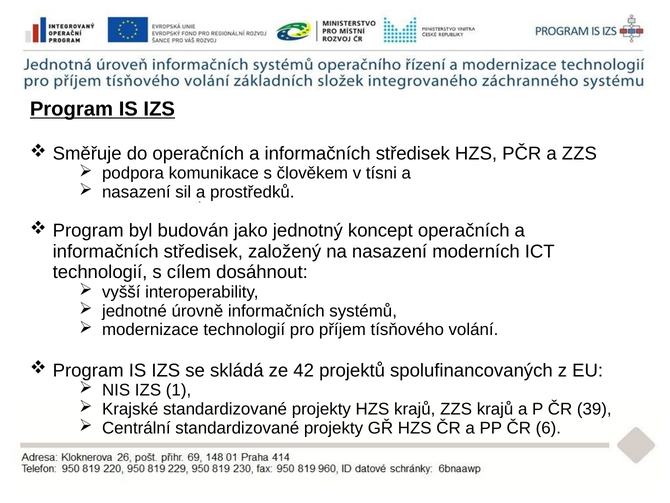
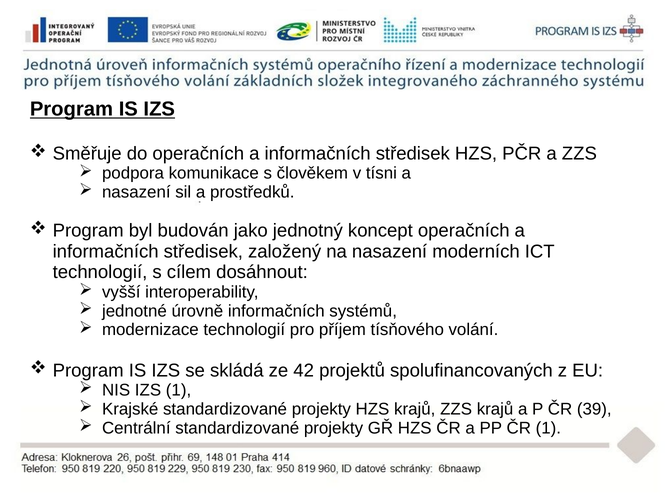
ČR 6: 6 -> 1 (548, 427)
